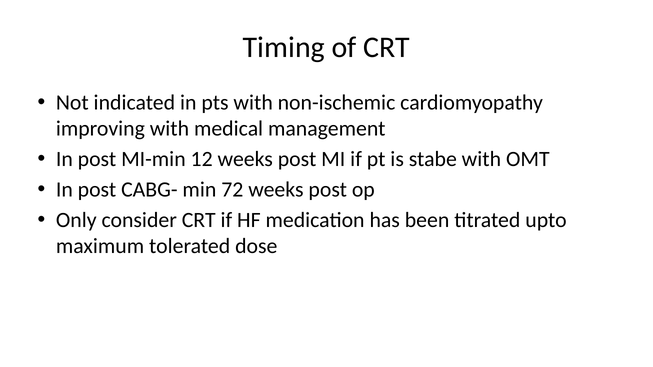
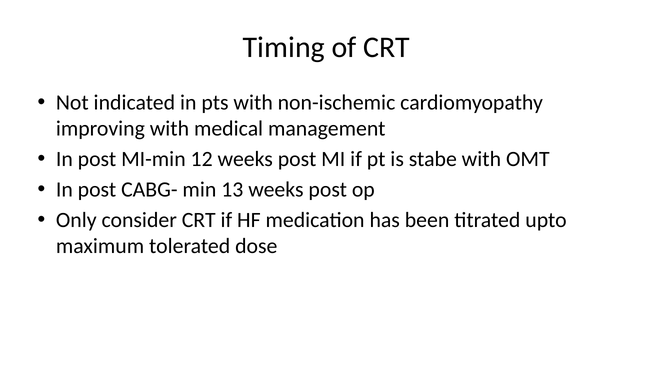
72: 72 -> 13 (232, 190)
